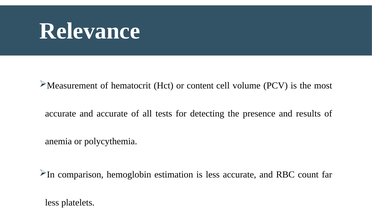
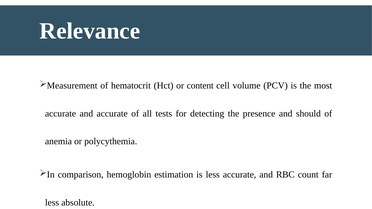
results: results -> should (308, 114)
platelets: platelets -> absolute (78, 203)
